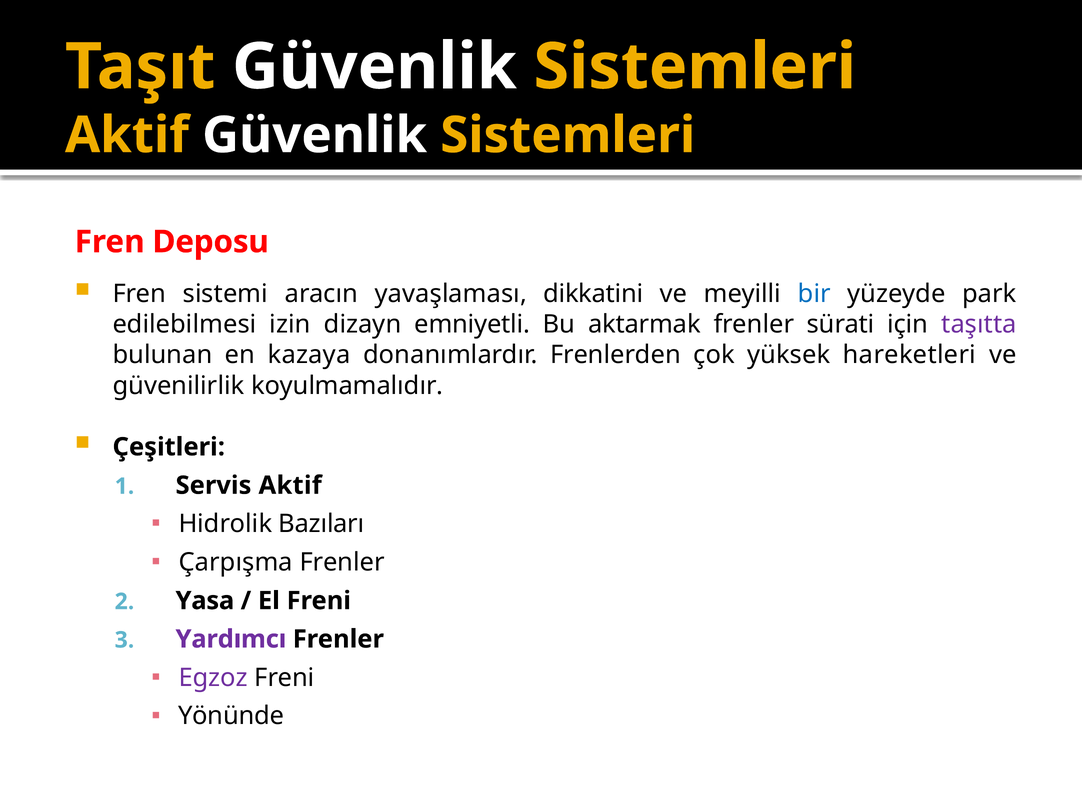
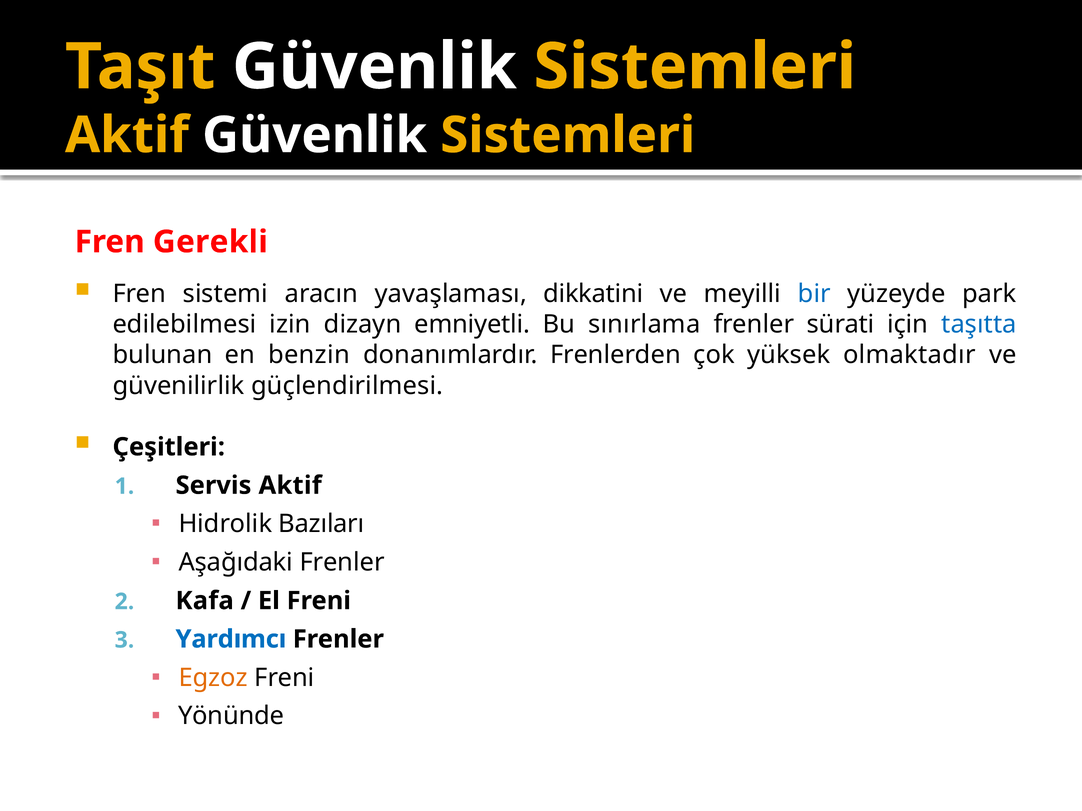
Deposu: Deposu -> Gerekli (210, 242)
aktarmak: aktarmak -> sınırlama (644, 325)
taşıtta colour: purple -> blue (979, 325)
kazaya: kazaya -> benzin (309, 355)
hareketleri: hareketleri -> olmaktadır (909, 355)
koyulmamalıdır: koyulmamalıdır -> güçlendirilmesi (347, 386)
Çarpışma: Çarpışma -> Aşağıdaki (236, 563)
Yasa: Yasa -> Kafa (205, 601)
Yardımcı colour: purple -> blue (231, 640)
Egzoz colour: purple -> orange (213, 678)
